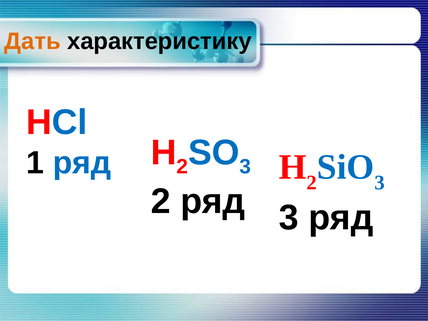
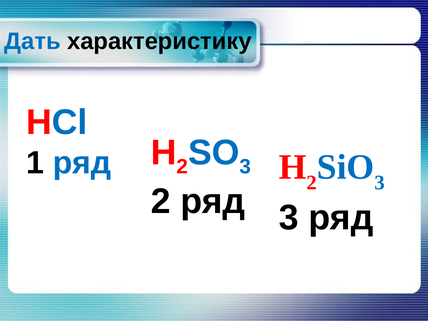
Дать colour: orange -> blue (32, 41)
